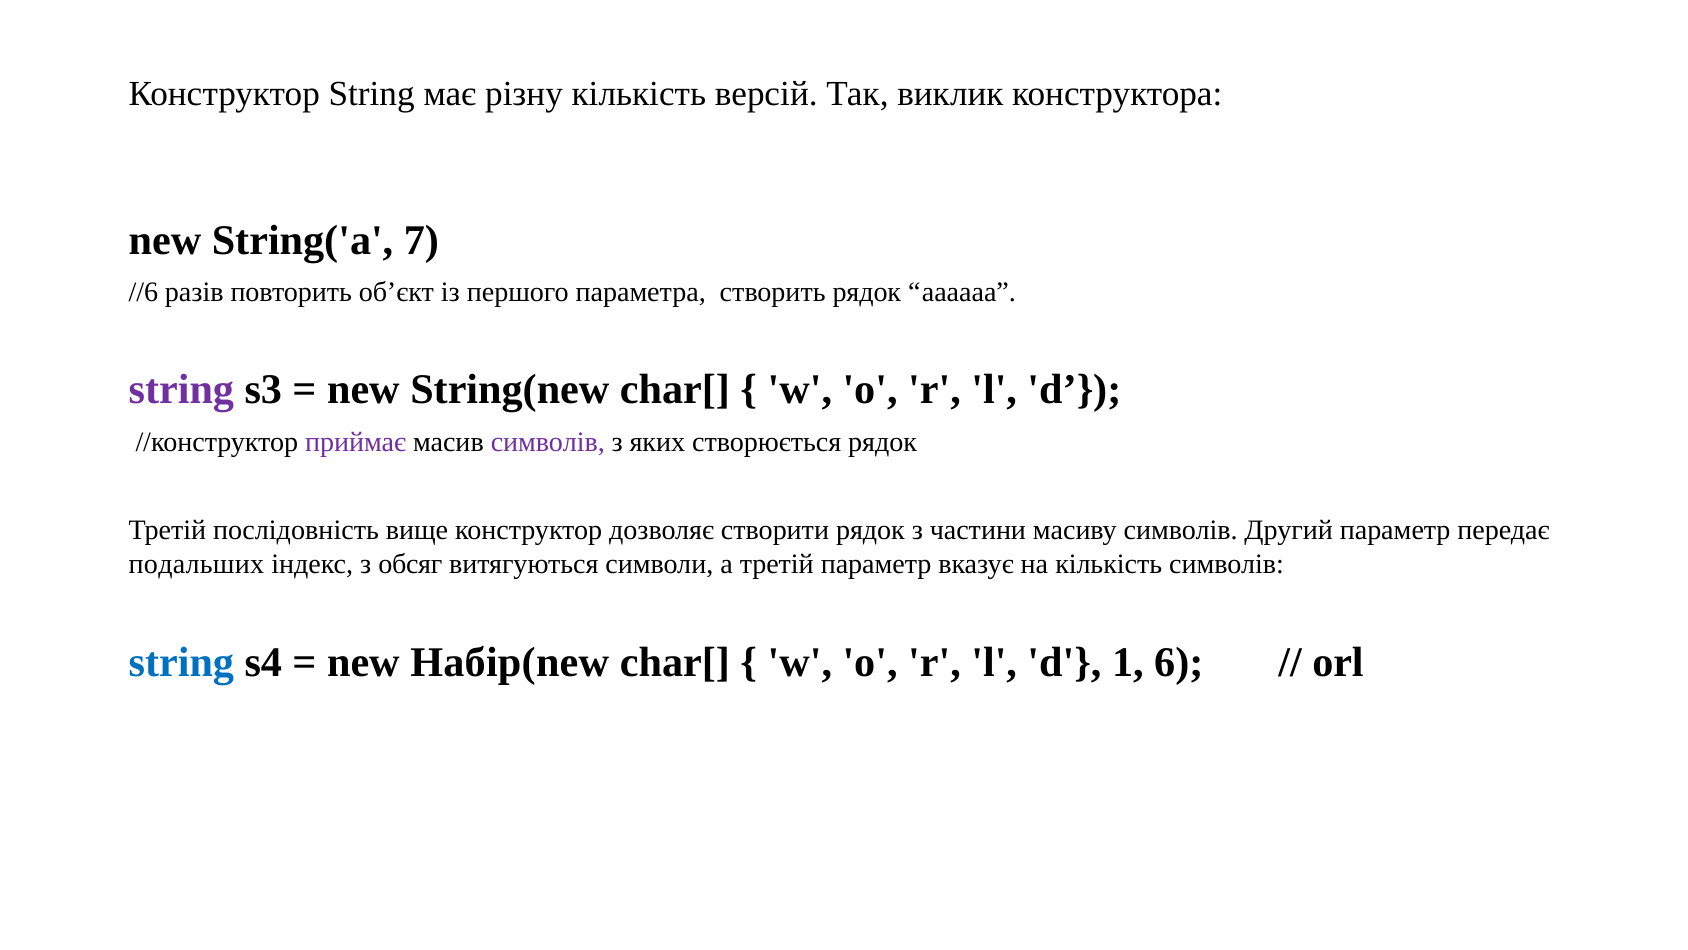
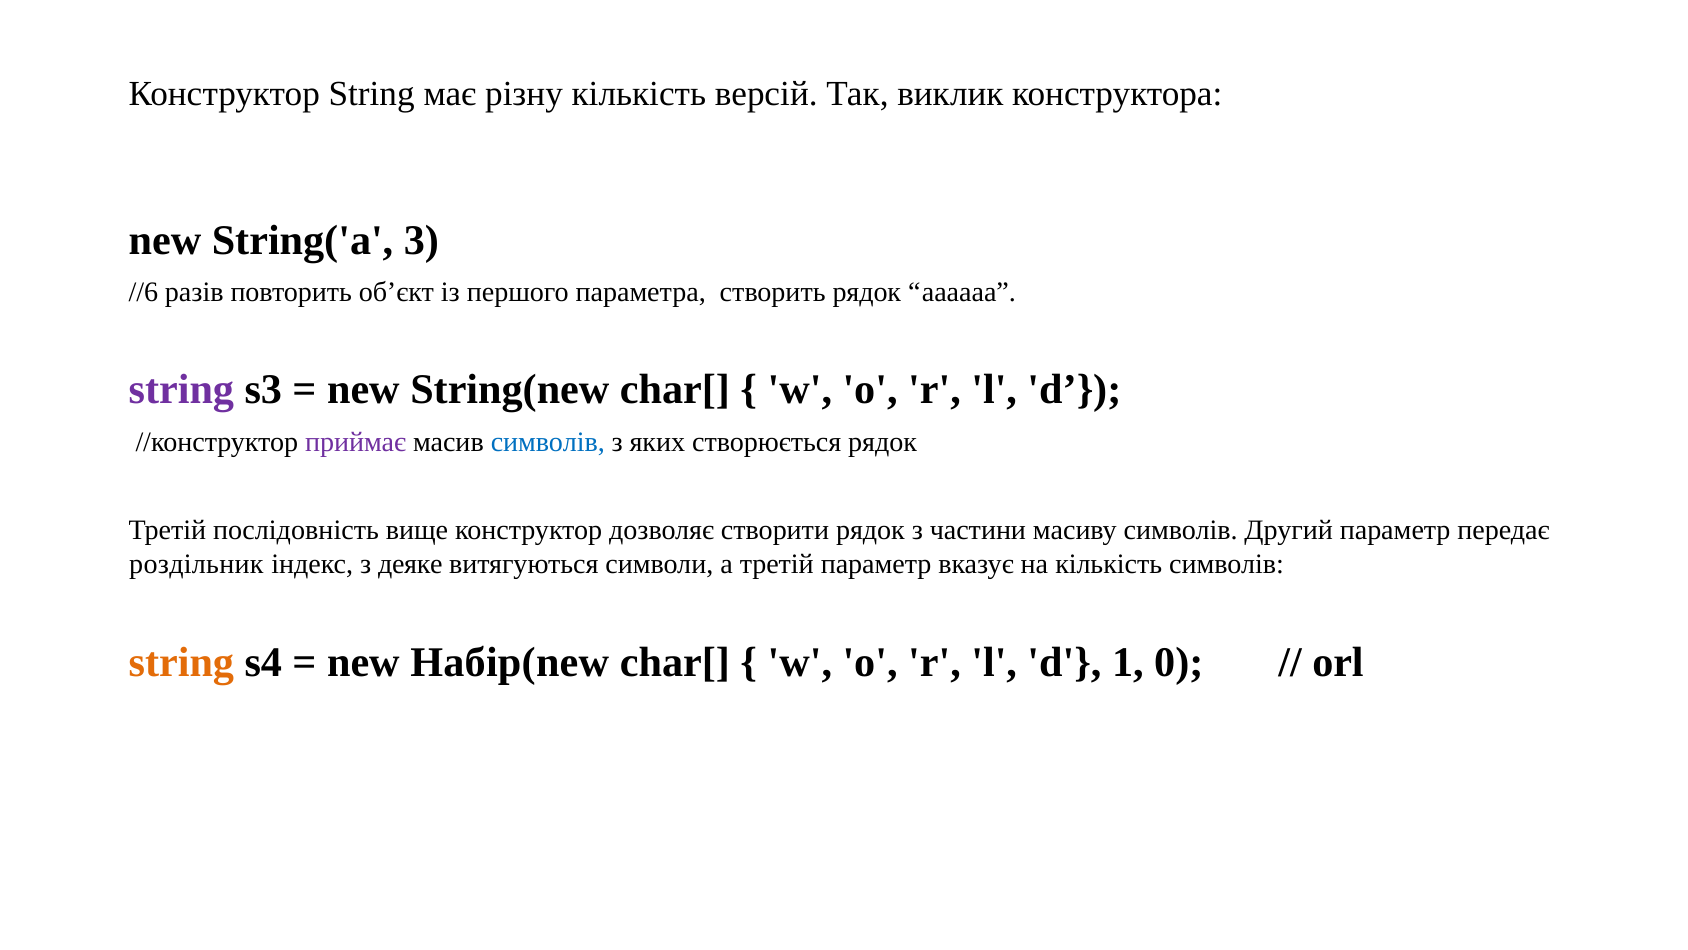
7: 7 -> 3 (421, 240)
символів colour: purple -> blue (548, 442)
подальших: подальших -> роздільник (196, 564)
обсяг: обсяг -> деяке (410, 564)
string colour: blue -> orange (181, 662)
6: 6 -> 0 (1179, 662)
